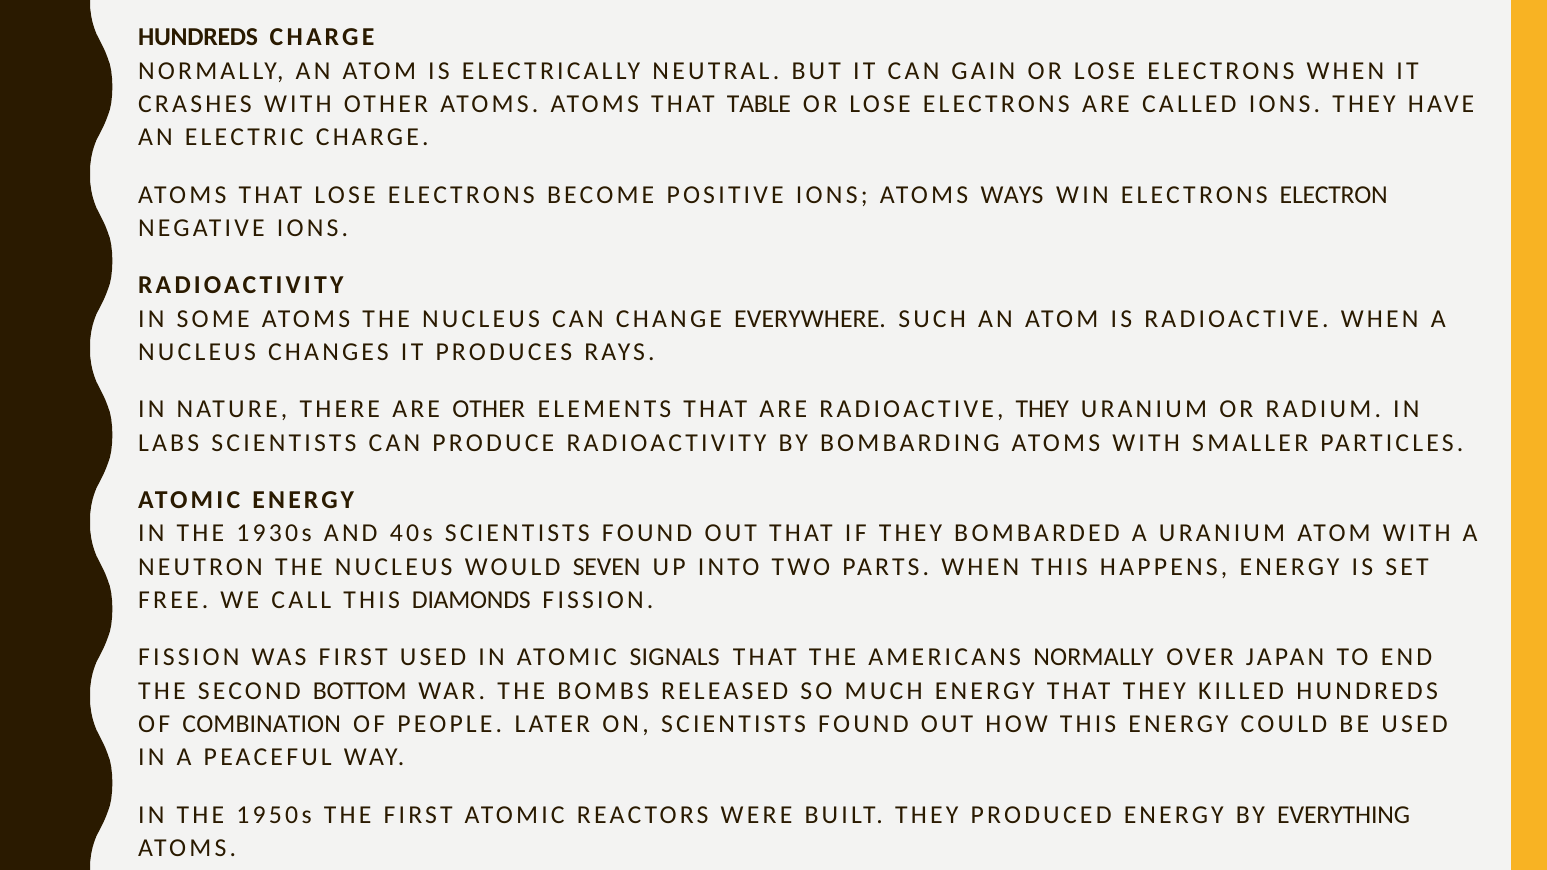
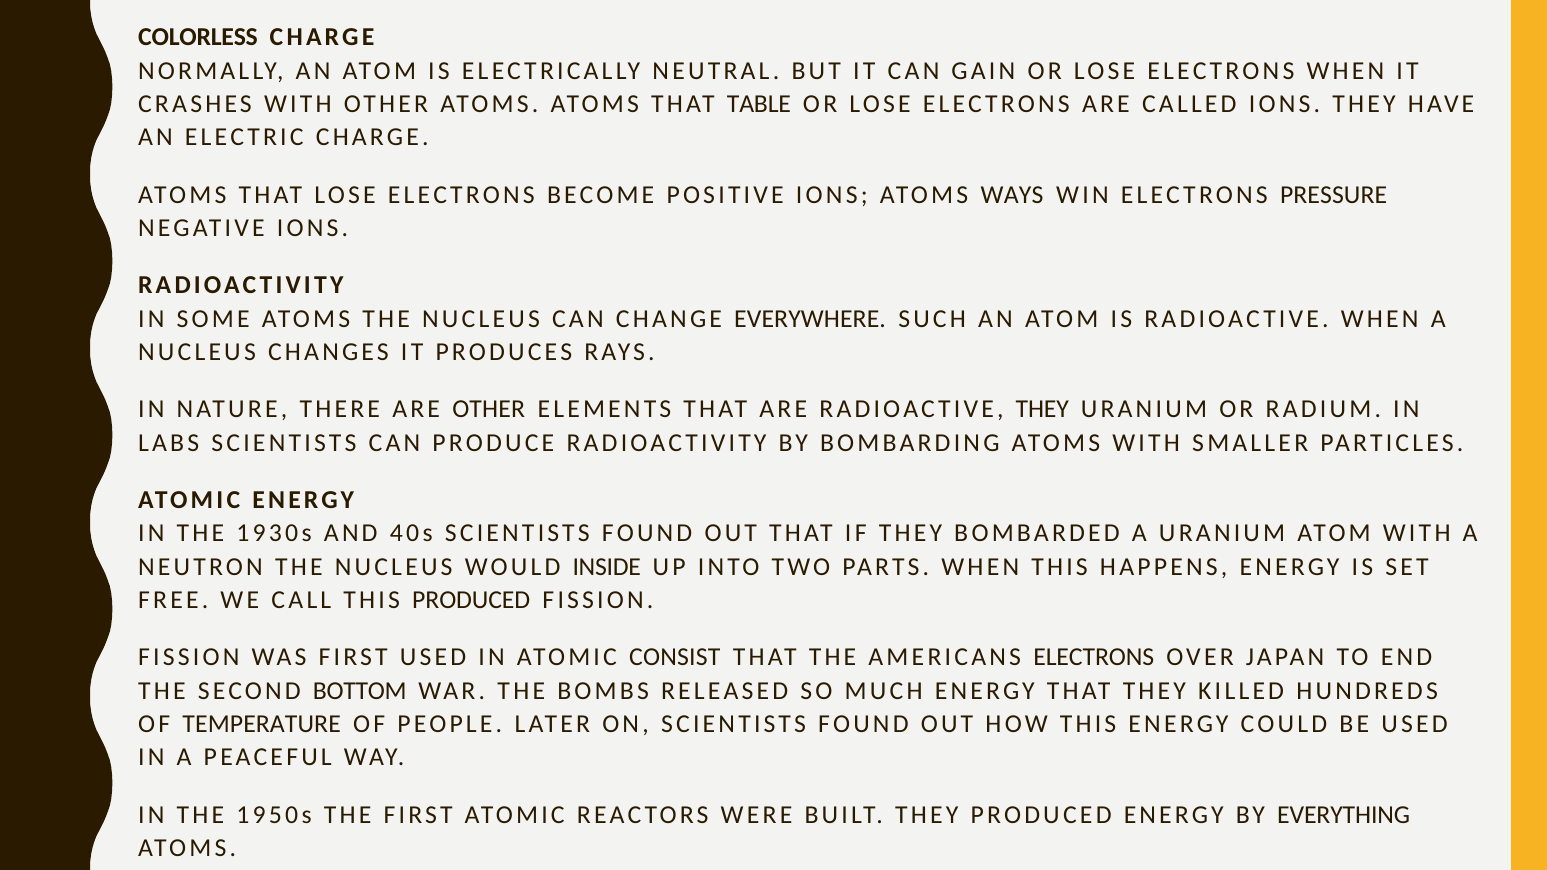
HUNDREDS: HUNDREDS -> COLORLESS (198, 37)
ELECTRON: ELECTRON -> PRESSURE (1334, 195)
SEVEN: SEVEN -> INSIDE (607, 567)
THIS DIAMONDS: DIAMONDS -> PRODUCED (471, 600)
SIGNALS: SIGNALS -> CONSIST (675, 658)
AMERICANS NORMALLY: NORMALLY -> ELECTRONS (1094, 658)
COMBINATION: COMBINATION -> TEMPERATURE (262, 724)
